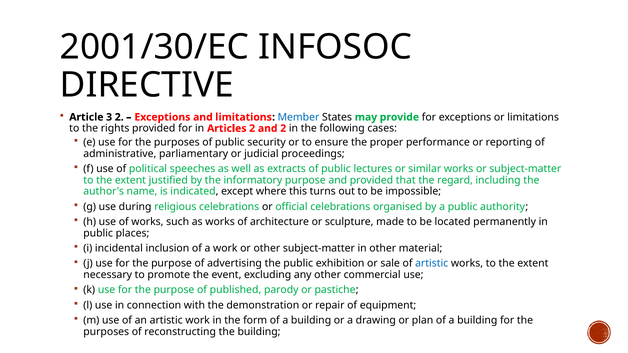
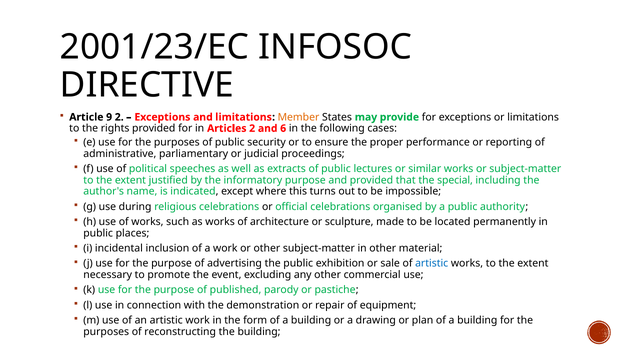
2001/30/EC: 2001/30/EC -> 2001/23/EC (154, 47)
3: 3 -> 9 (109, 117)
Member colour: blue -> orange (299, 117)
and 2: 2 -> 6 (283, 129)
regard: regard -> special (455, 180)
